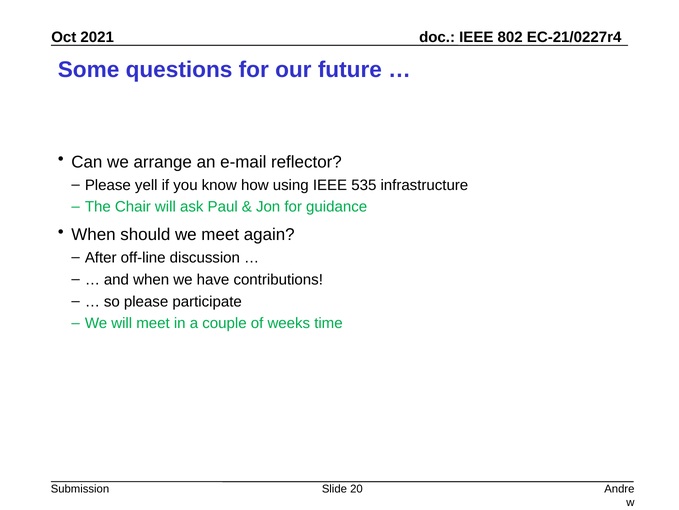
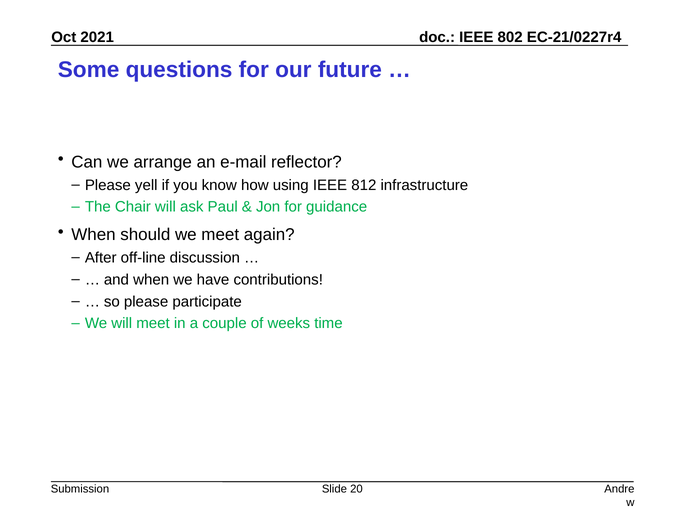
535: 535 -> 812 (364, 185)
